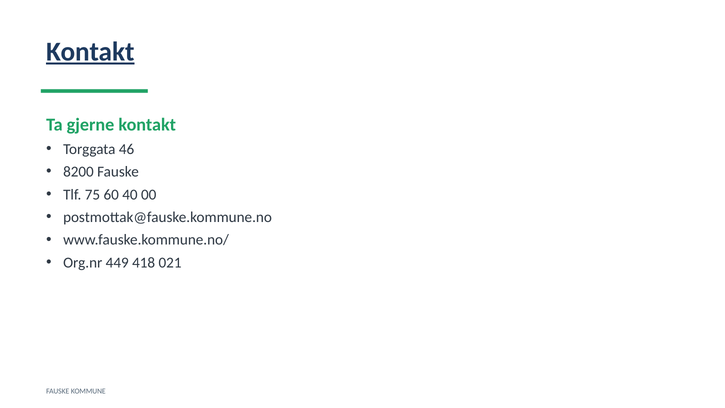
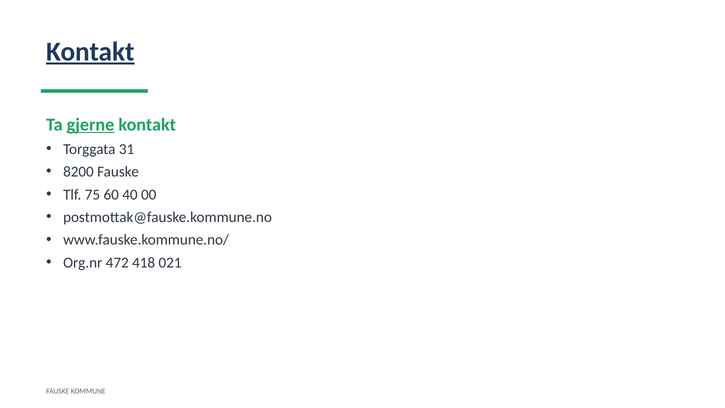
gjerne underline: none -> present (91, 125)
46: 46 -> 31 (127, 149)
449: 449 -> 472 (117, 262)
